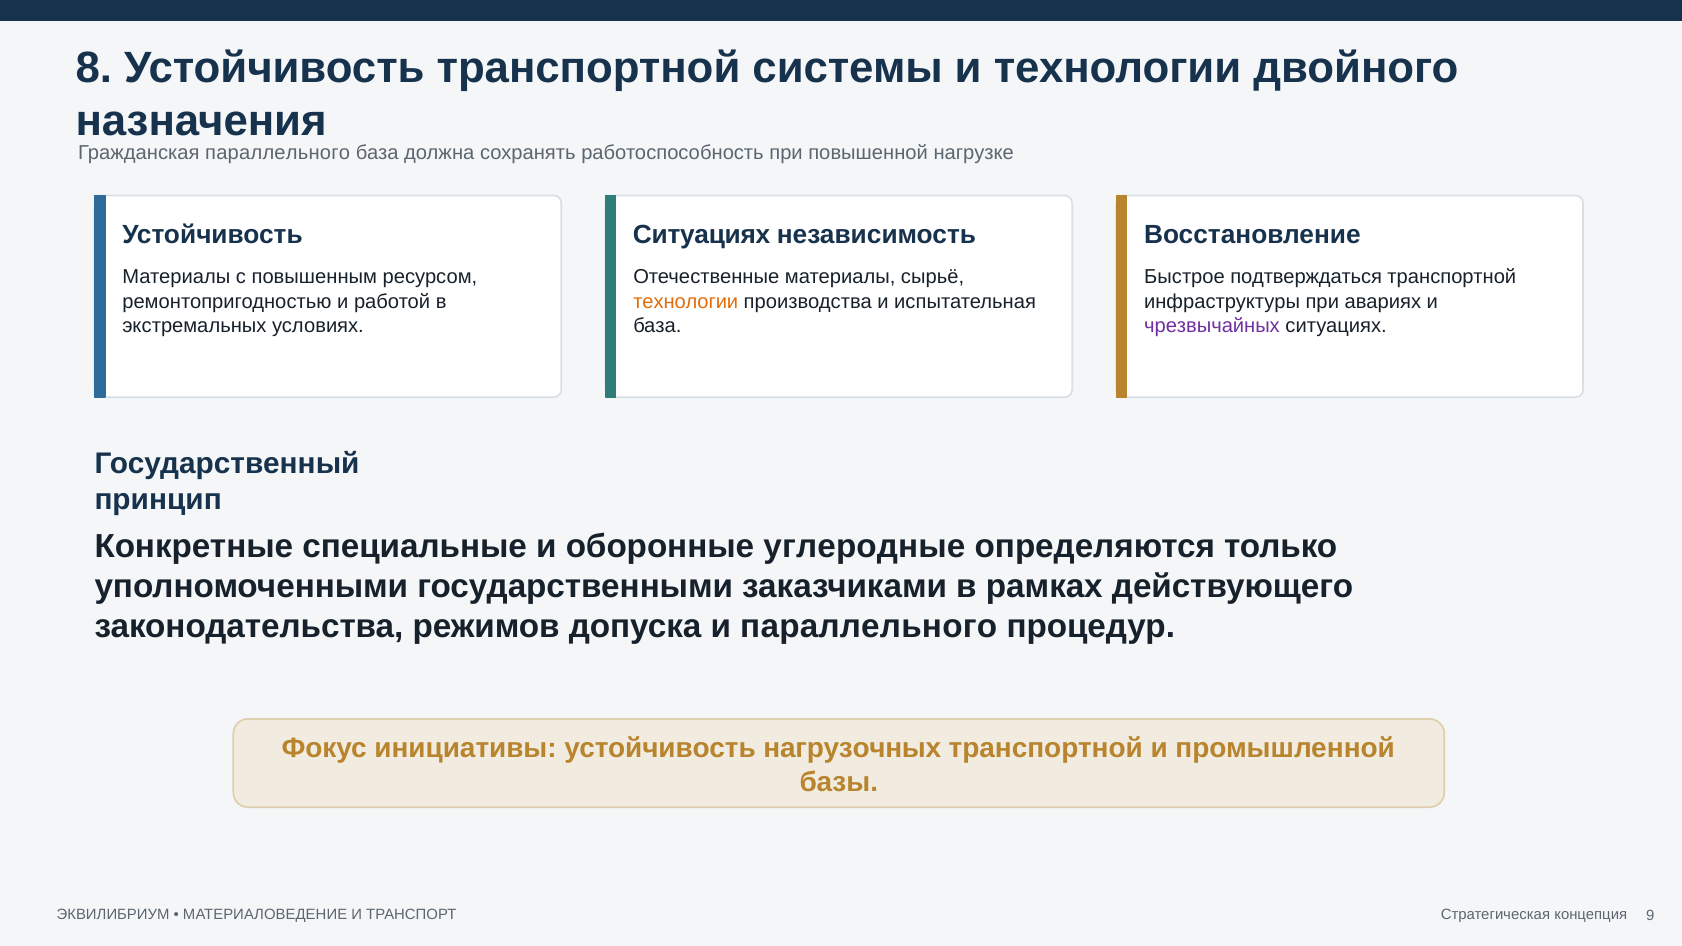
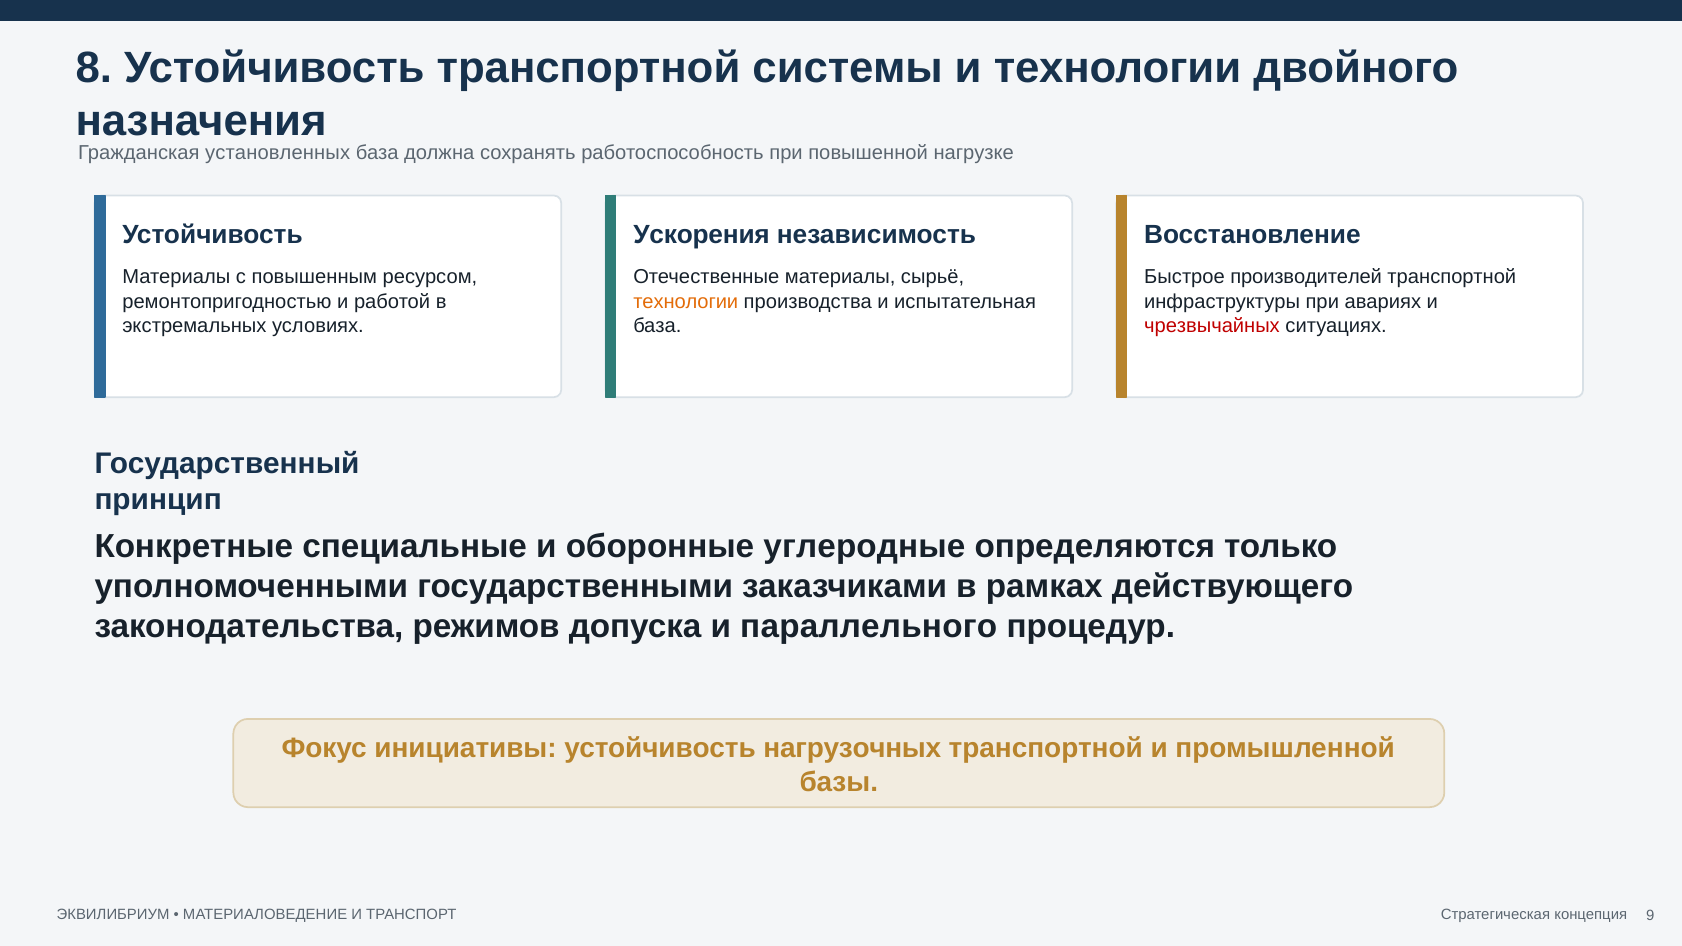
Гражданская параллельного: параллельного -> установленных (278, 153)
Ситуациях: Ситуациях -> Ускорения (702, 235)
подтверждаться: подтверждаться -> производителей (1306, 277)
чрезвычайных colour: purple -> red (1212, 326)
